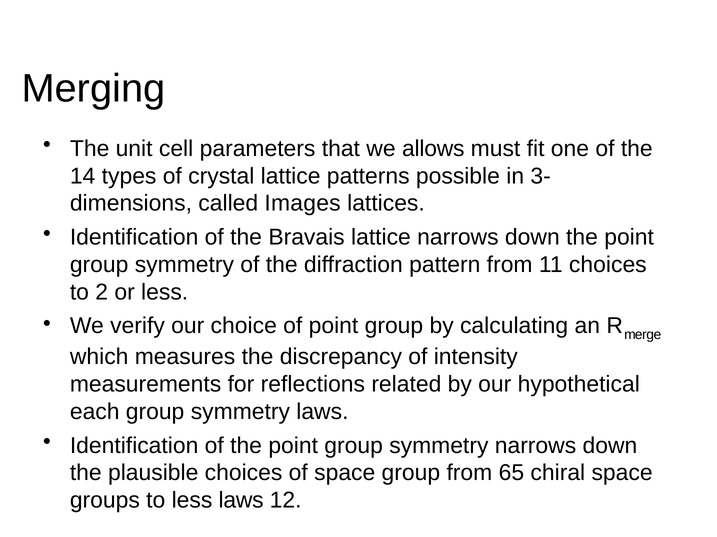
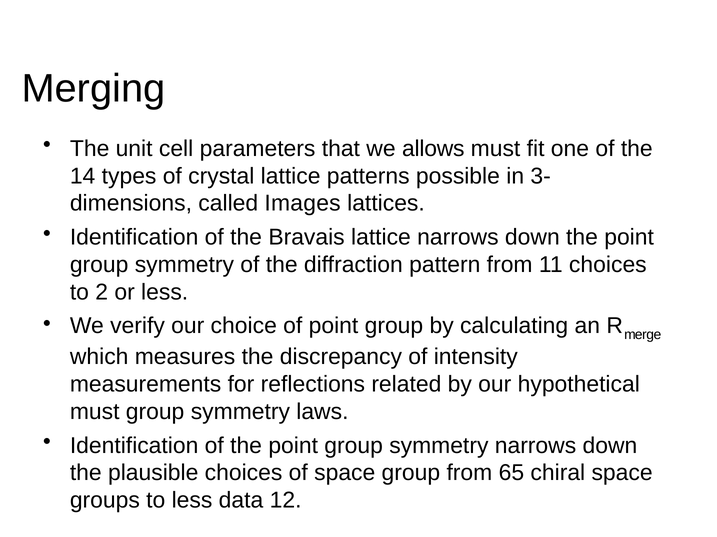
each: each -> must (95, 412)
less laws: laws -> data (241, 501)
